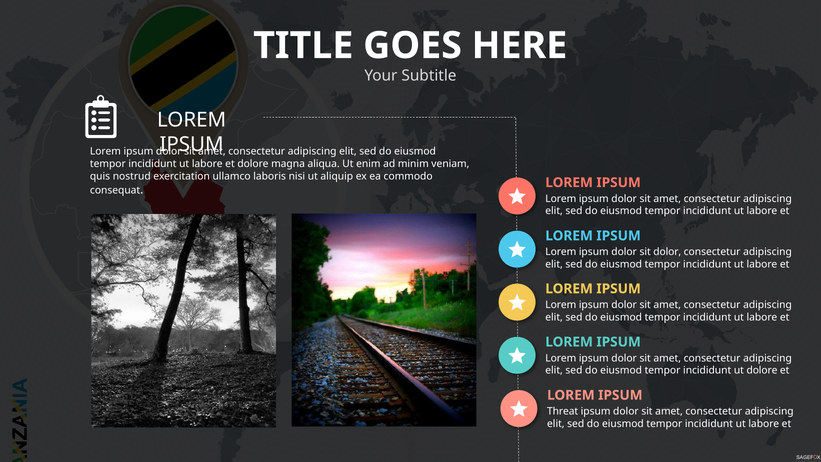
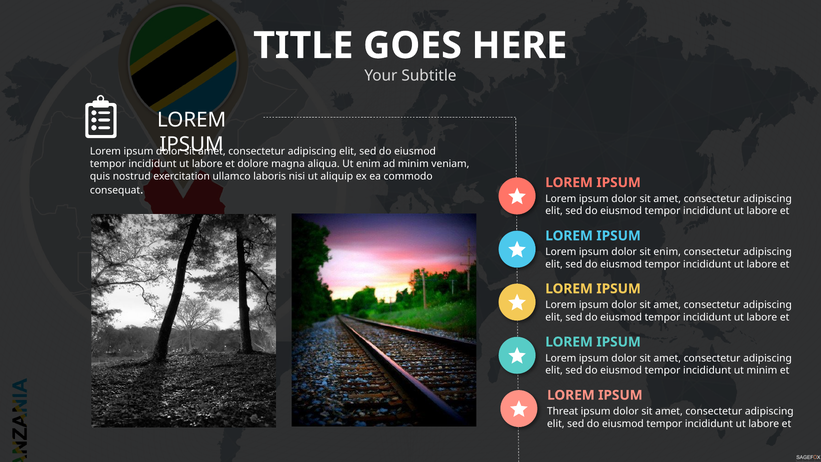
sit dolor: dolor -> enim (667, 252)
ut dolore: dolore -> minim (762, 370)
